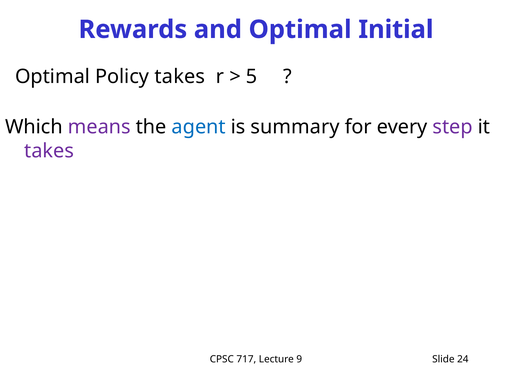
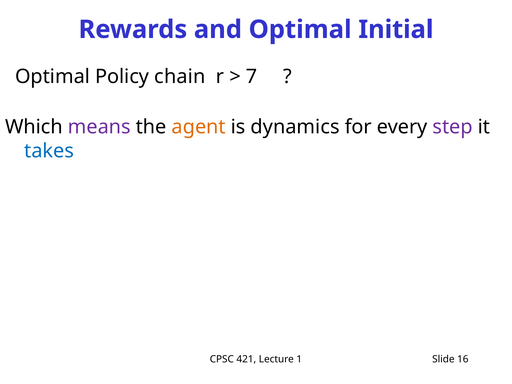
Policy takes: takes -> chain (180, 77)
5: 5 -> 7 (252, 77)
agent colour: blue -> orange (199, 127)
summary: summary -> dynamics (295, 127)
takes colour: purple -> blue (49, 151)
717: 717 -> 421 (246, 359)
9: 9 -> 1 (299, 359)
24: 24 -> 16 (463, 359)
